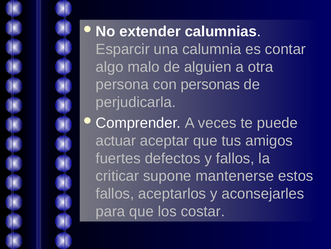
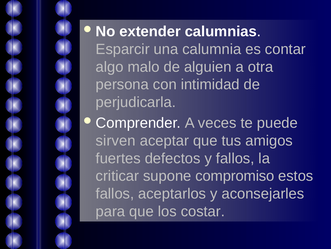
personas: personas -> intimidad (210, 84)
actuar: actuar -> sirven (116, 140)
mantenerse: mantenerse -> compromiso (235, 176)
